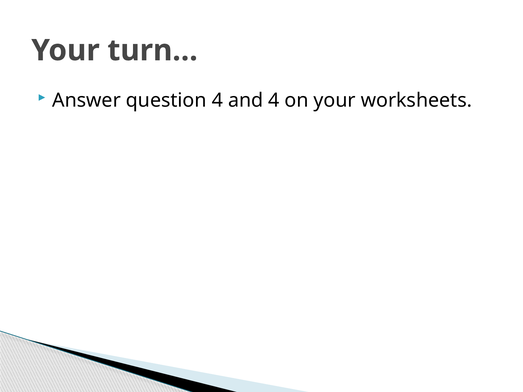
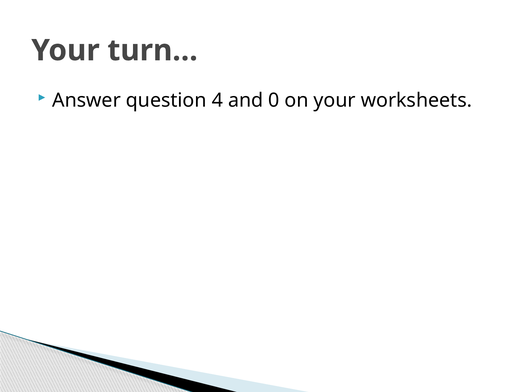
and 4: 4 -> 0 (274, 100)
